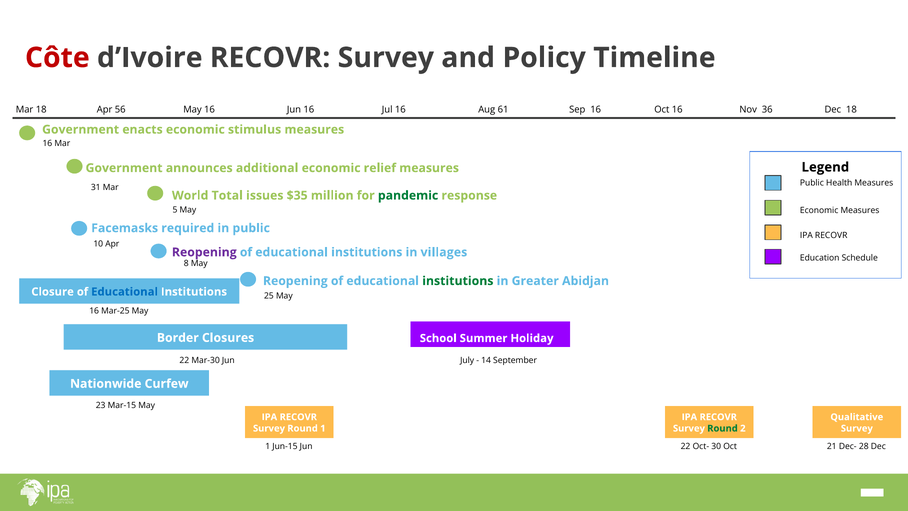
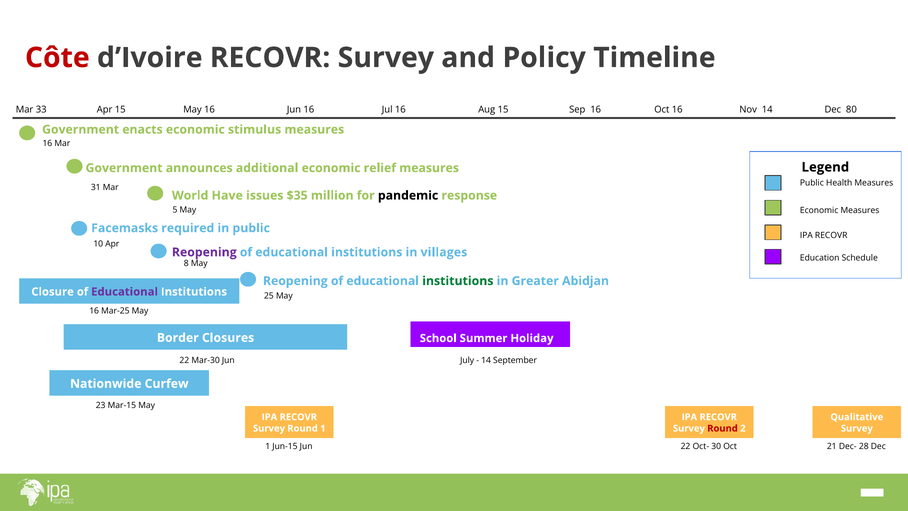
Mar 18: 18 -> 33 (41, 110)
Apr 56: 56 -> 15 (120, 110)
Aug 61: 61 -> 15 (503, 110)
Nov 36: 36 -> 14 (767, 110)
Dec 18: 18 -> 80 (851, 110)
Total: Total -> Have (227, 195)
pandemic colour: green -> black (408, 195)
Educational colour: blue -> purple (125, 292)
Round colour: green -> red (723, 428)
